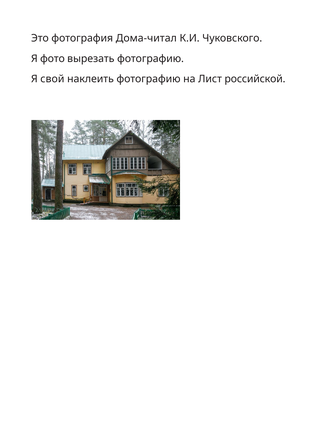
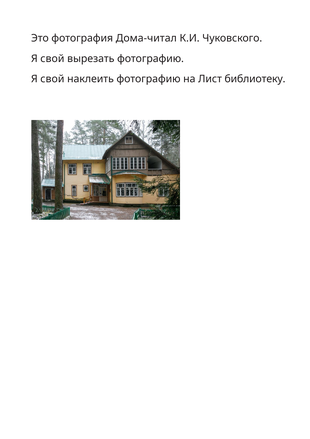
фото: фото -> свой (52, 59)
российской: российской -> библиотеку (255, 79)
